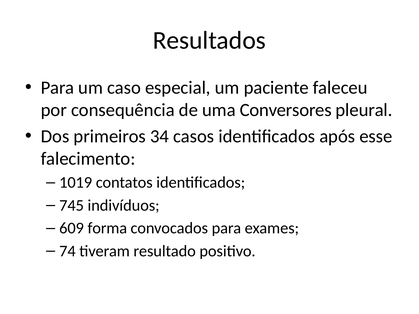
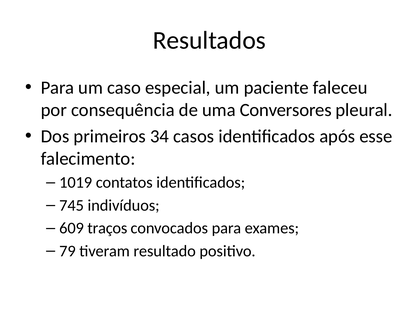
forma: forma -> traços (107, 228)
74: 74 -> 79 (67, 251)
